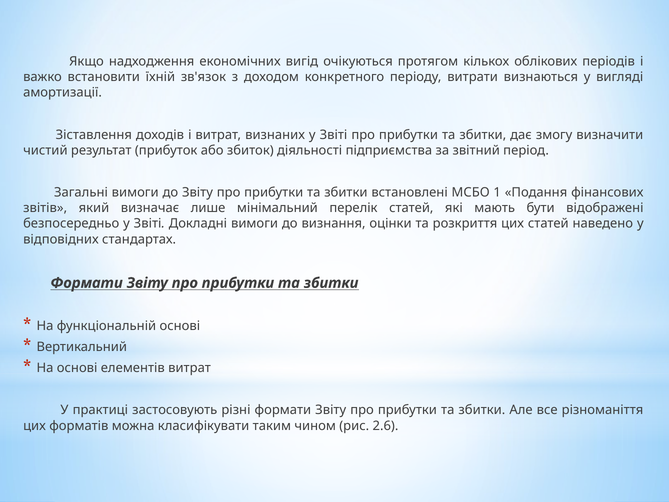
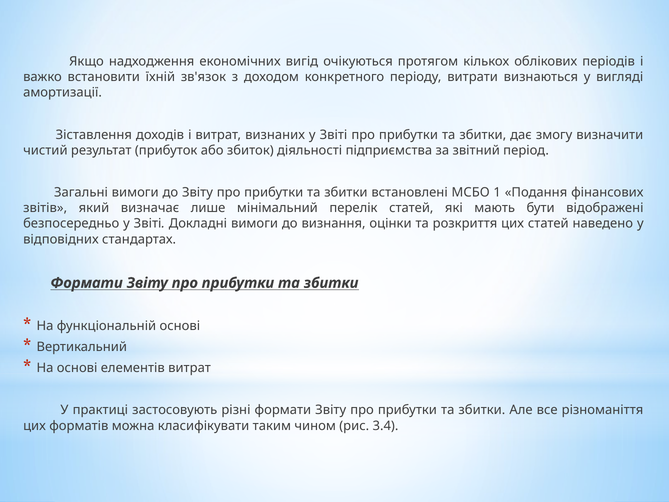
2.6: 2.6 -> 3.4 (385, 426)
